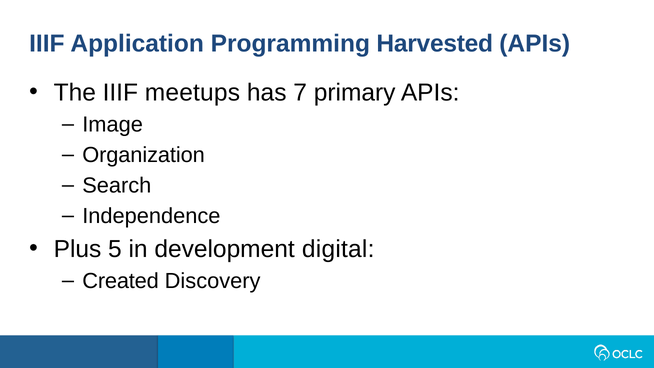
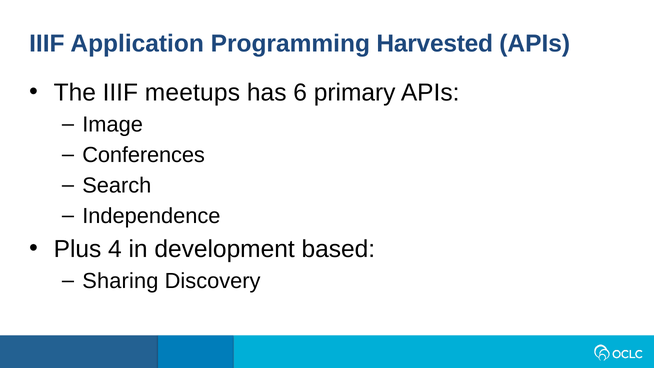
7: 7 -> 6 (300, 92)
Organization: Organization -> Conferences (144, 155)
5: 5 -> 4 (115, 249)
digital: digital -> based (338, 249)
Created: Created -> Sharing (120, 281)
